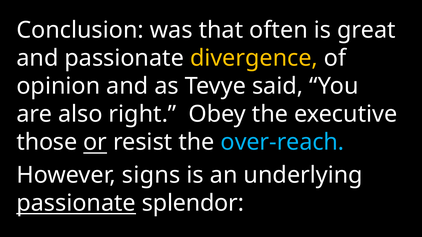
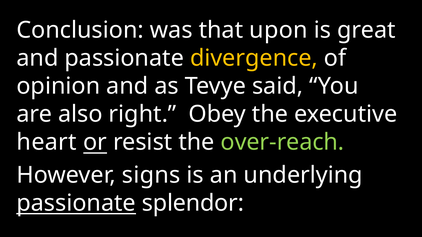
often: often -> upon (278, 30)
those: those -> heart (47, 143)
over-reach colour: light blue -> light green (282, 143)
